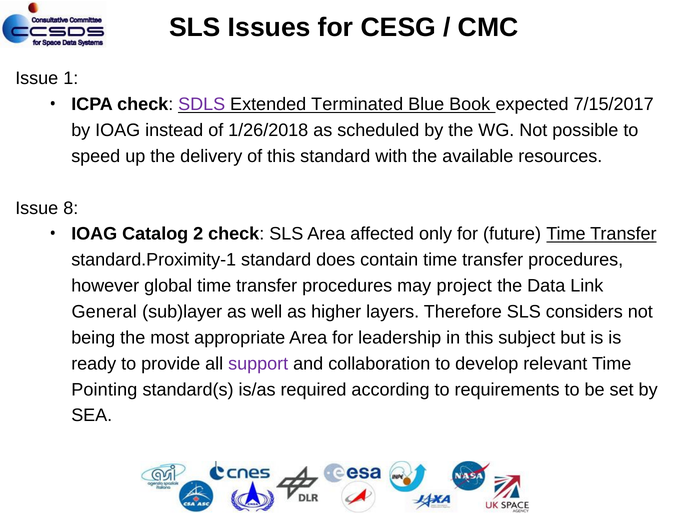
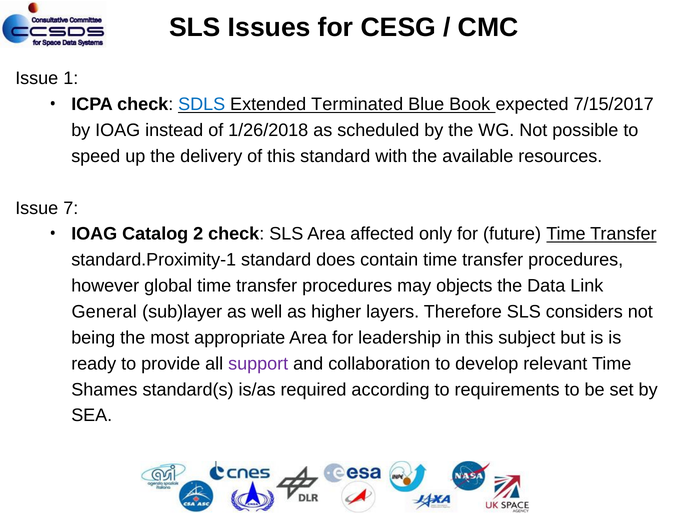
SDLS colour: purple -> blue (202, 104)
8: 8 -> 7 (71, 208)
project: project -> objects (464, 286)
Pointing: Pointing -> Shames (104, 390)
